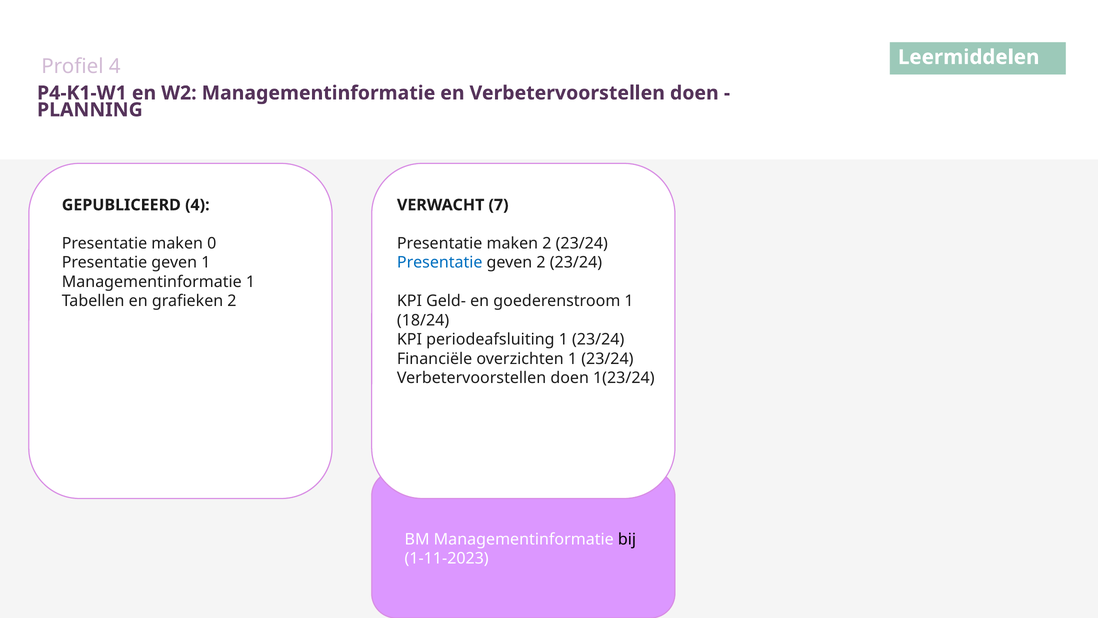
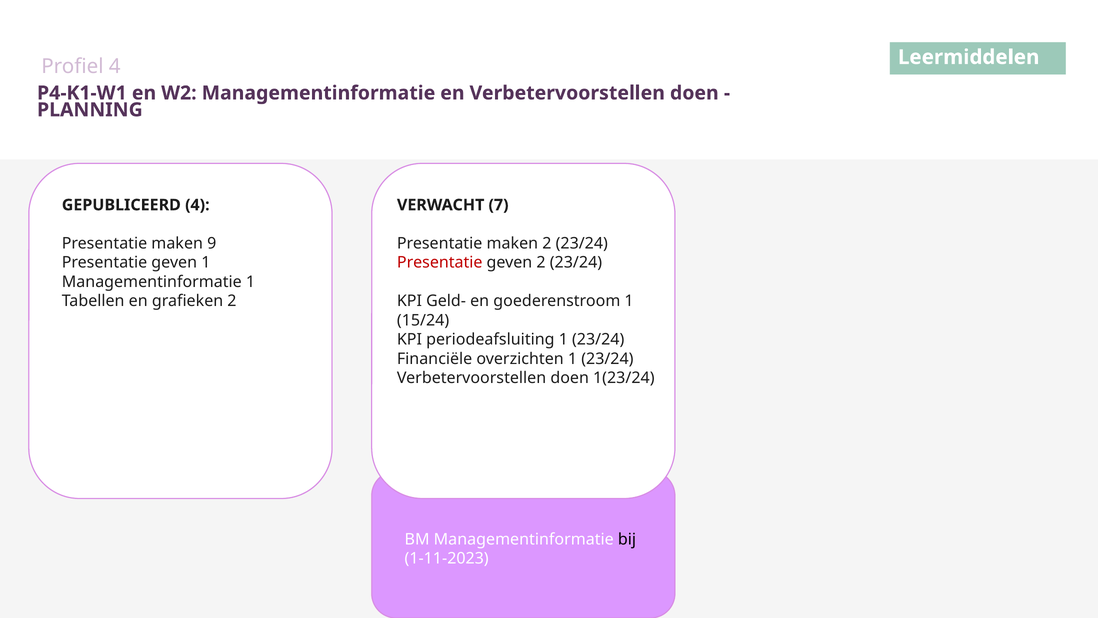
0: 0 -> 9 (212, 243)
Presentatie colour: blue -> red (440, 263)
18/24: 18/24 -> 15/24 (423, 320)
